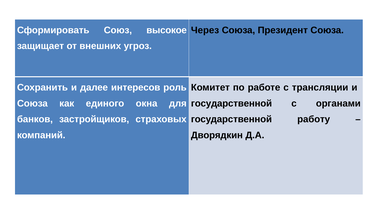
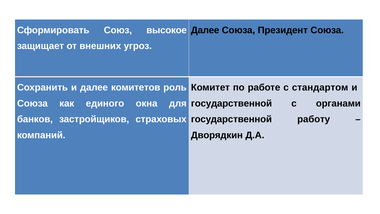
Через: Через -> Далее (205, 30)
интересов: интересов -> комитетов (136, 87)
трансляции: трансляции -> стандартом (320, 87)
